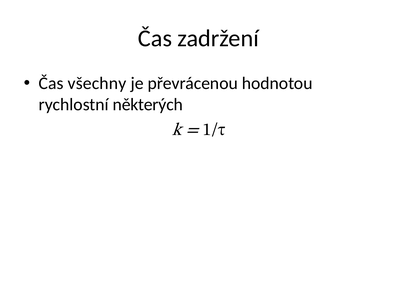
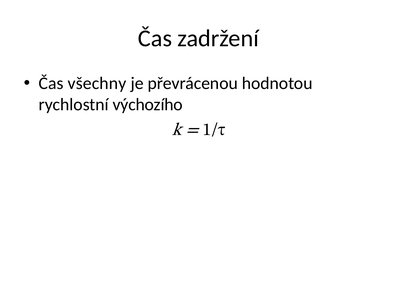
některých: některých -> výchozího (148, 104)
